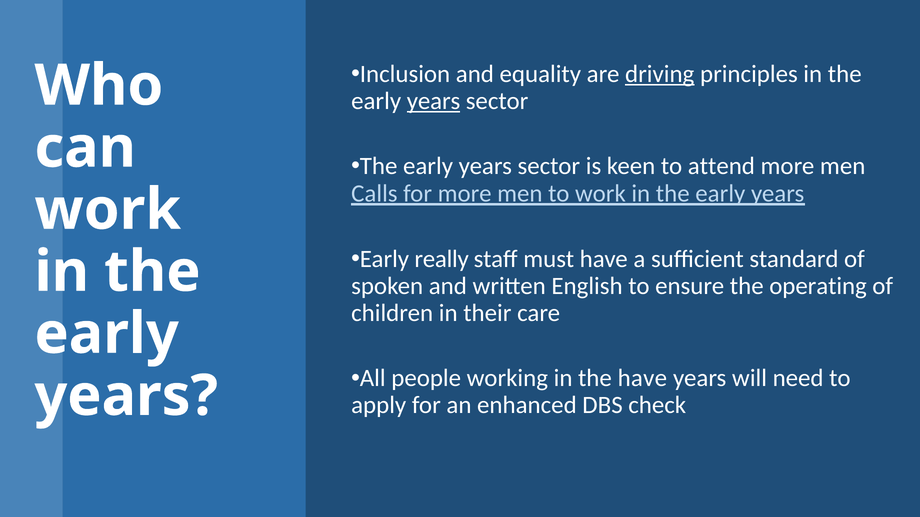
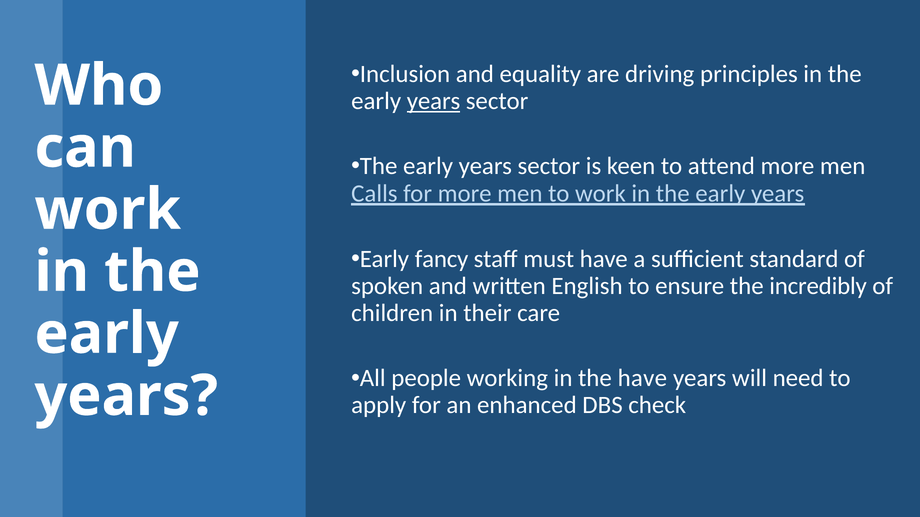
driving underline: present -> none (660, 74)
really: really -> fancy (442, 259)
operating: operating -> incredibly (818, 286)
